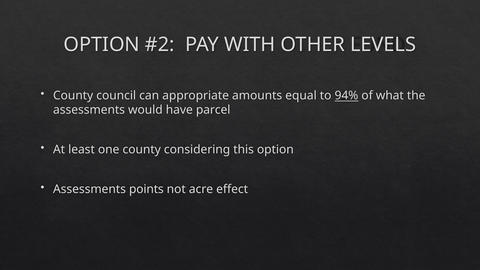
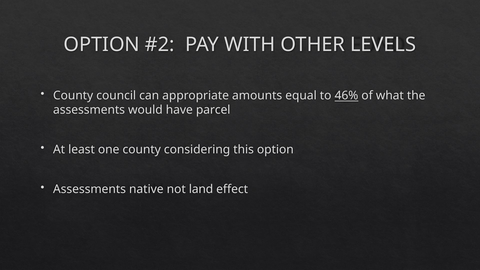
94%: 94% -> 46% (346, 95)
points: points -> native (146, 189)
acre: acre -> land (201, 189)
